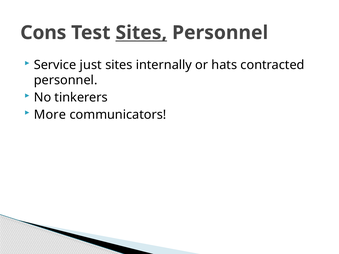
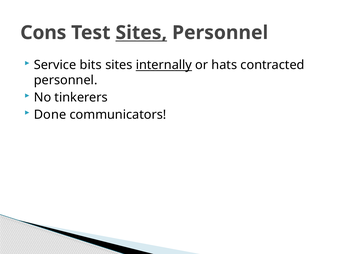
just: just -> bits (91, 65)
internally underline: none -> present (164, 65)
More: More -> Done (50, 115)
